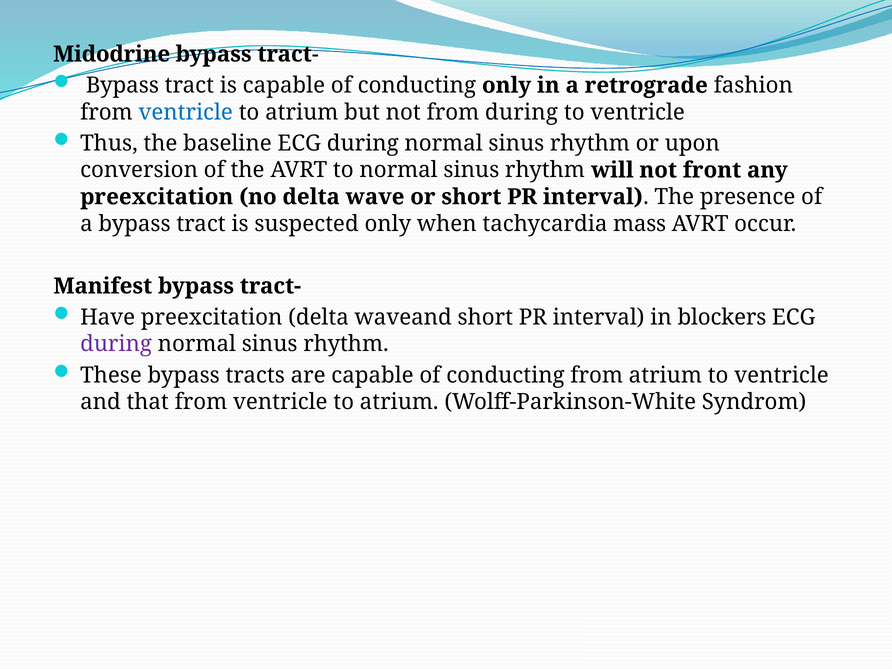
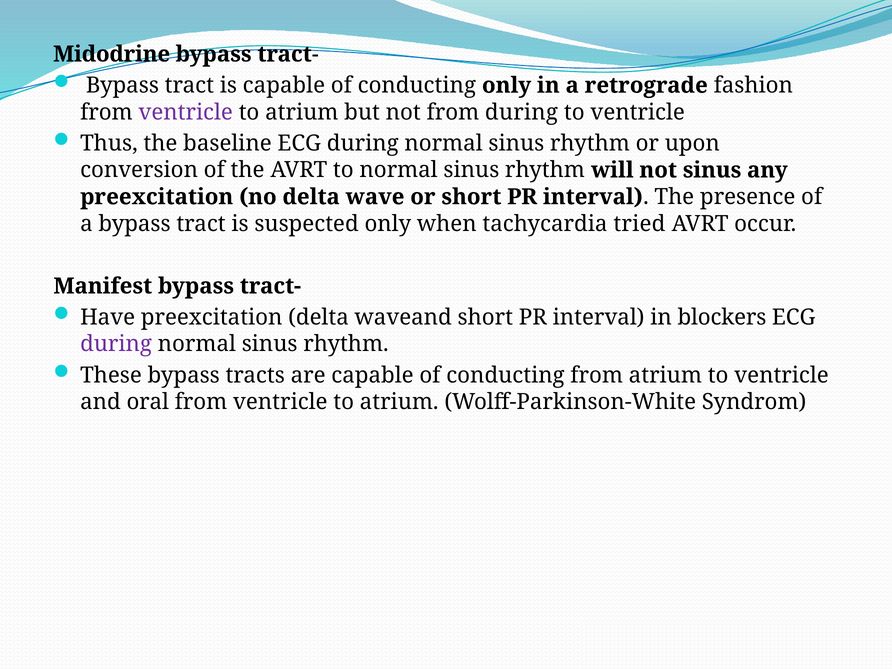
ventricle colour: blue -> purple (186, 112)
not front: front -> sinus (712, 170)
mass: mass -> tried (639, 224)
that: that -> oral (148, 402)
